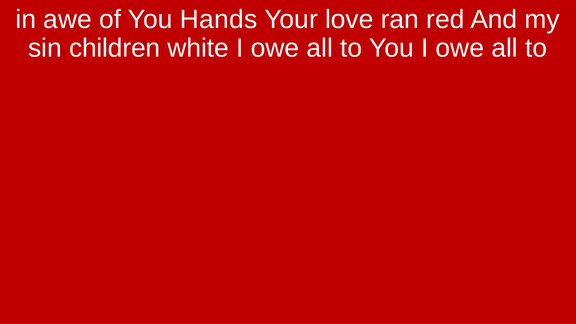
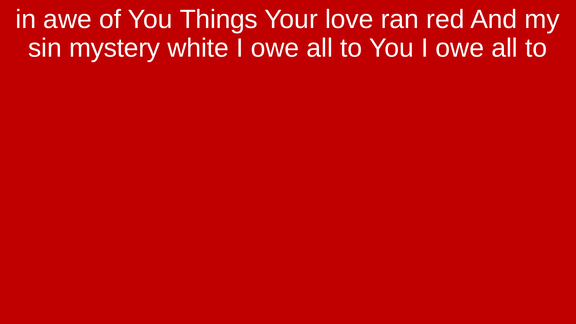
Hands: Hands -> Things (219, 20)
children: children -> mystery (115, 48)
